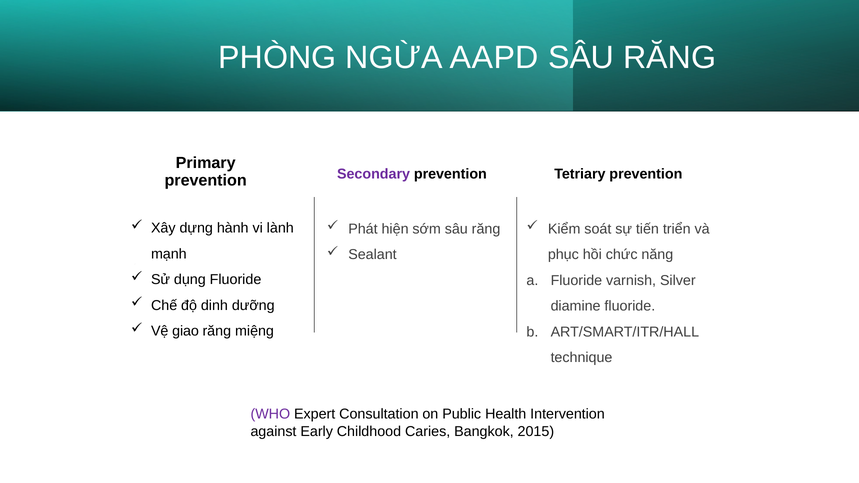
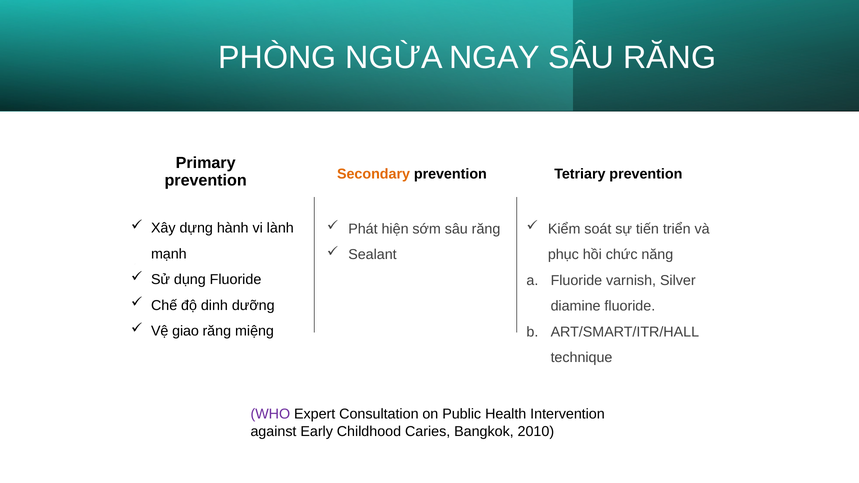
AAPD: AAPD -> NGAY (495, 57)
Secondary colour: purple -> orange (374, 174)
2015: 2015 -> 2010 (536, 432)
